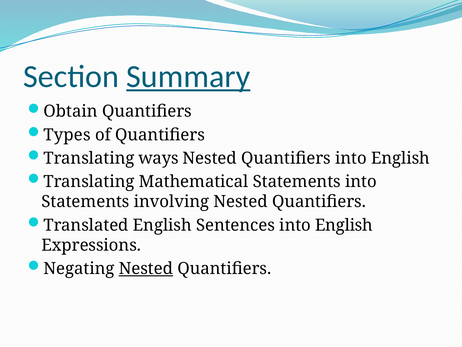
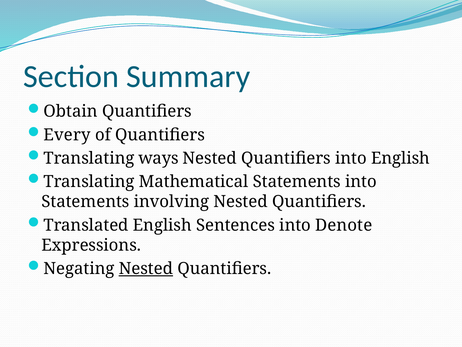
Summary underline: present -> none (188, 76)
Types: Types -> Every (67, 135)
Sentences into English: English -> Denote (344, 225)
